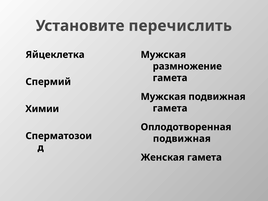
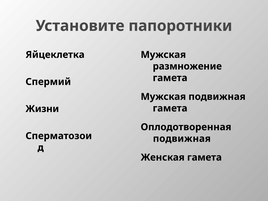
перечислить: перечислить -> папоротники (180, 26)
Химии: Химии -> Жизни (42, 109)
